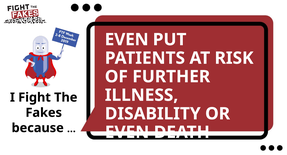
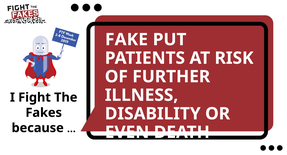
EVEN: EVEN -> FAKE (126, 40)
